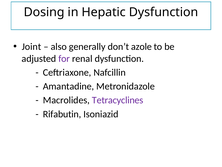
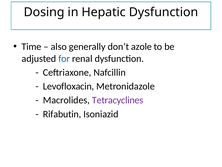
Joint: Joint -> Time (32, 47)
for colour: purple -> blue (64, 58)
Amantadine: Amantadine -> Levofloxacin (69, 86)
